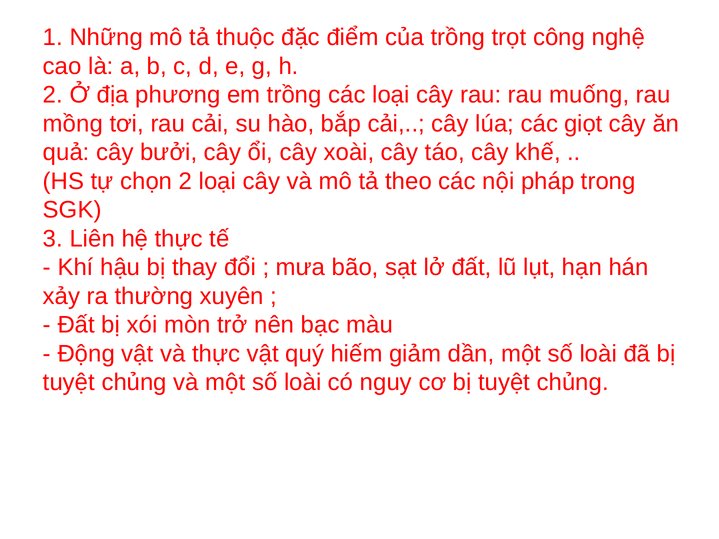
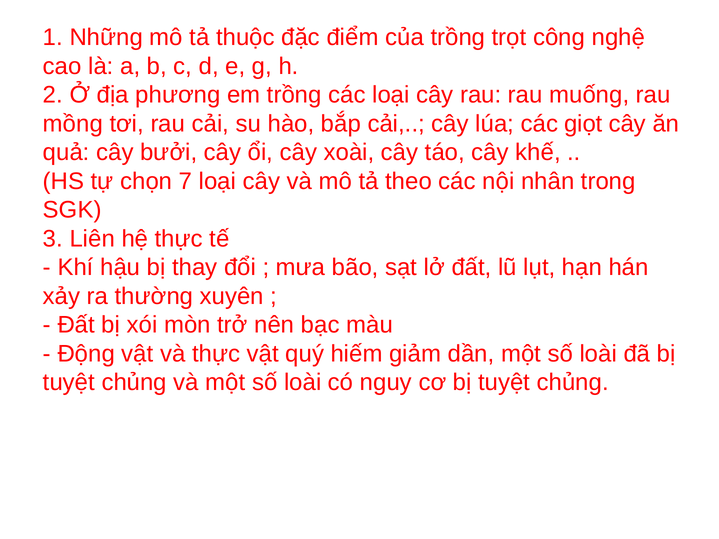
chọn 2: 2 -> 7 (186, 181)
pháp: pháp -> nhân (548, 181)
